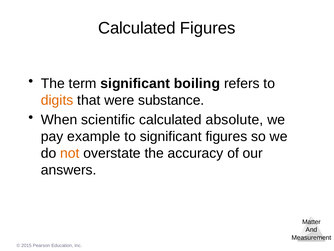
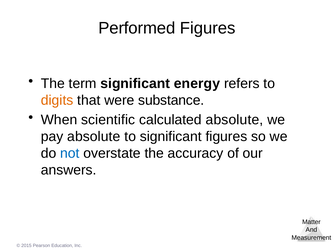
Calculated: Calculated -> Performed (137, 28)
boiling: boiling -> energy (197, 83)
pay example: example -> absolute (94, 136)
not colour: orange -> blue (70, 153)
